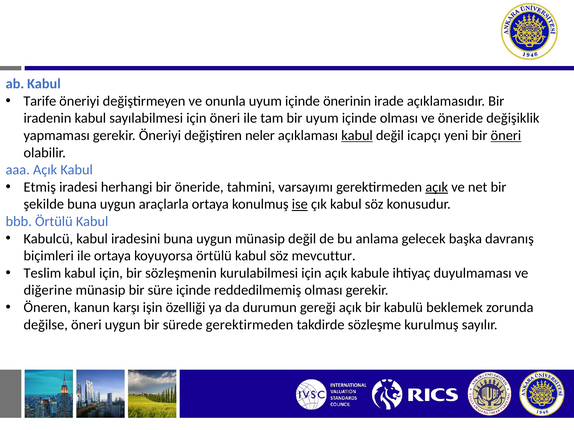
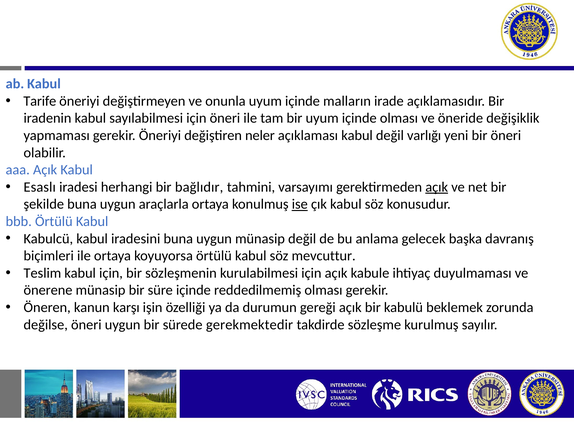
önerinin: önerinin -> malların (347, 101)
kabul underline: present -> none (357, 136)
icapçı: icapçı -> varlığı (424, 136)
öneri underline: present -> none (506, 136)
Etmiş: Etmiş -> Esaslı (40, 187)
bir öneride: öneride -> bağlıdır (199, 187)
diğerine: diğerine -> önerene (48, 291)
sürede gerektirmeden: gerektirmeden -> gerekmektedir (249, 325)
